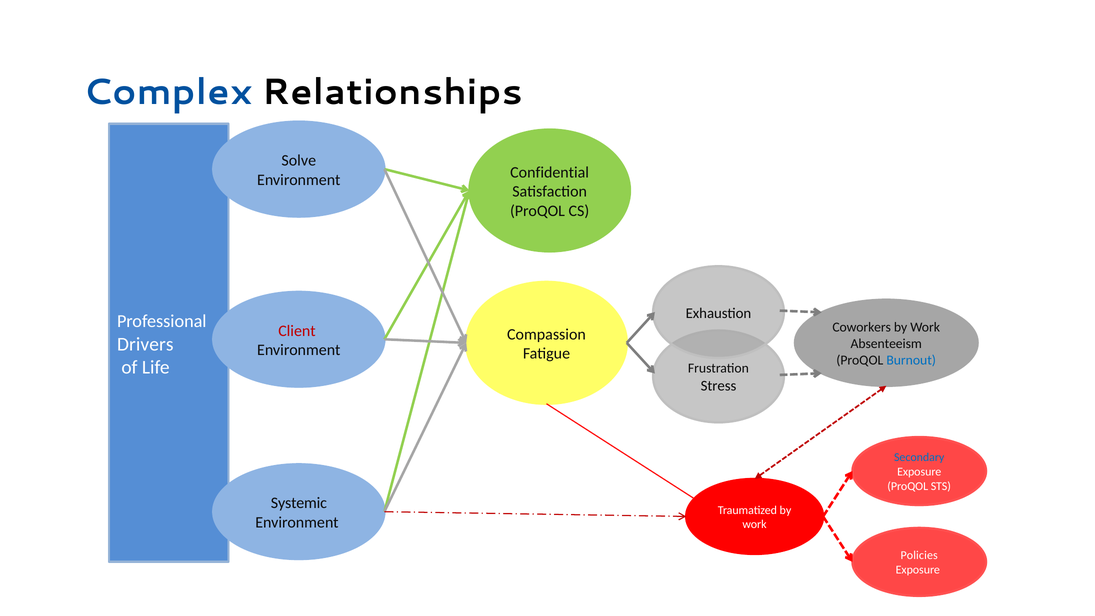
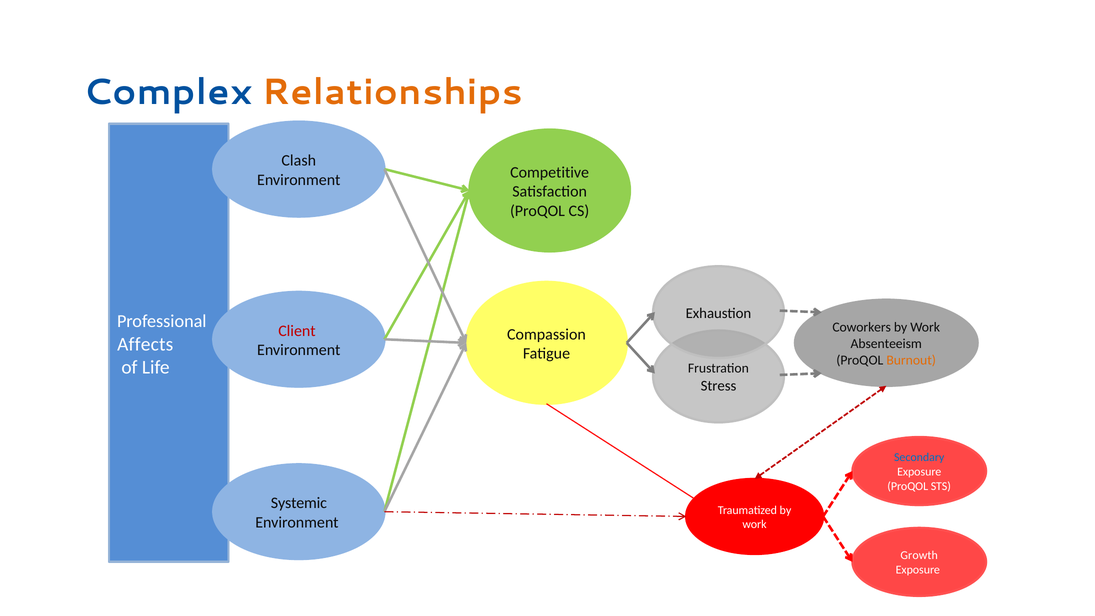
Relationships colour: black -> orange (392, 92)
Solve: Solve -> Clash (299, 161)
Confidential: Confidential -> Competitive (550, 172)
Drivers: Drivers -> Affects (145, 344)
Burnout colour: blue -> orange (911, 360)
Policies: Policies -> Growth (919, 555)
